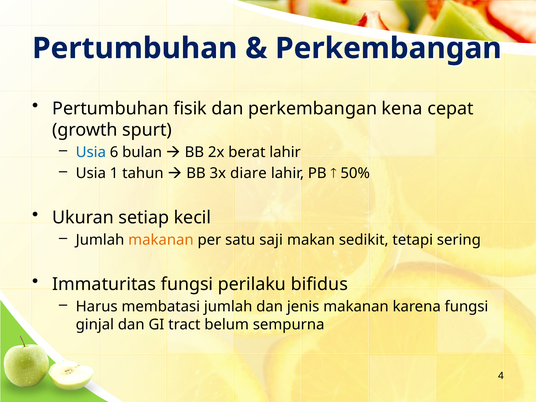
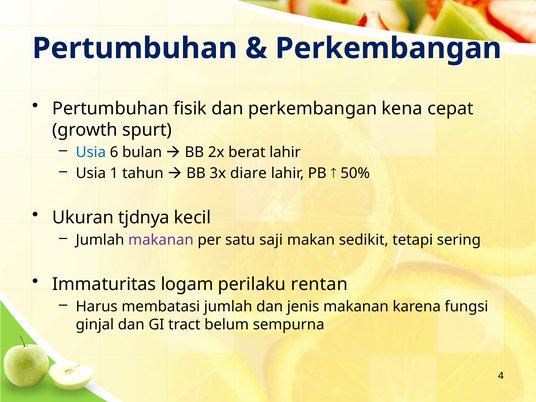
setiap: setiap -> tjdnya (144, 218)
makanan colour: orange -> purple (161, 240)
Immaturitas fungsi: fungsi -> logam (187, 284)
bifidus: bifidus -> rentan (319, 284)
